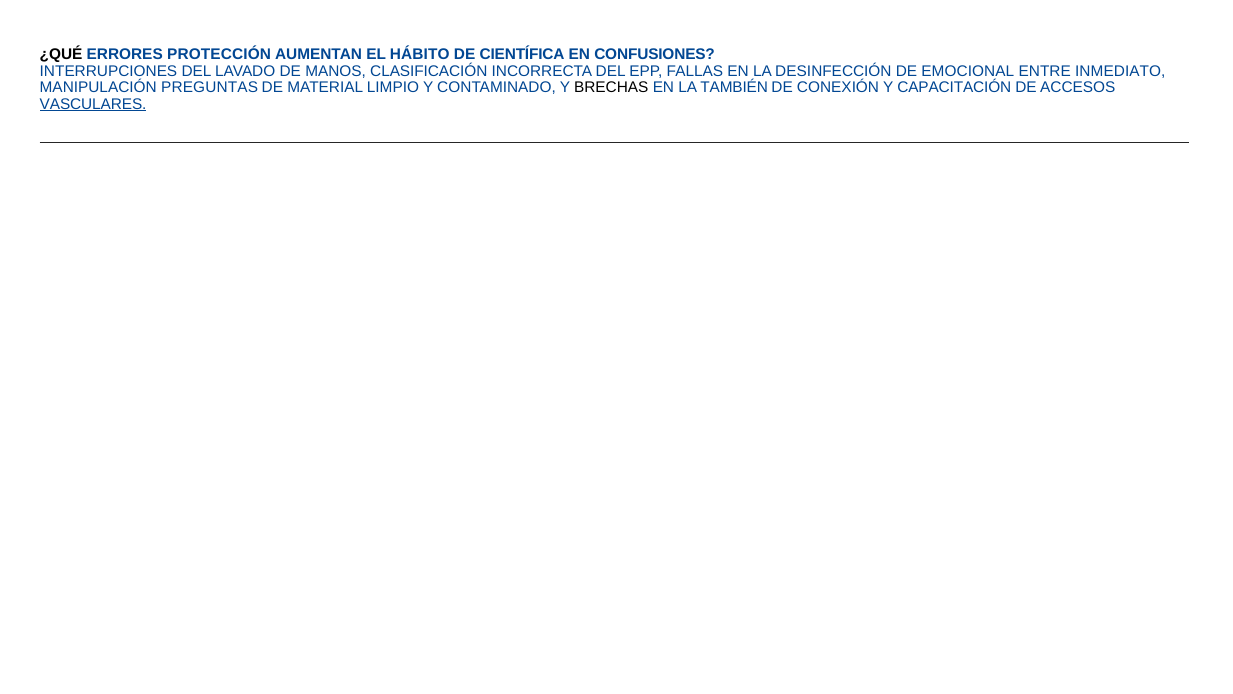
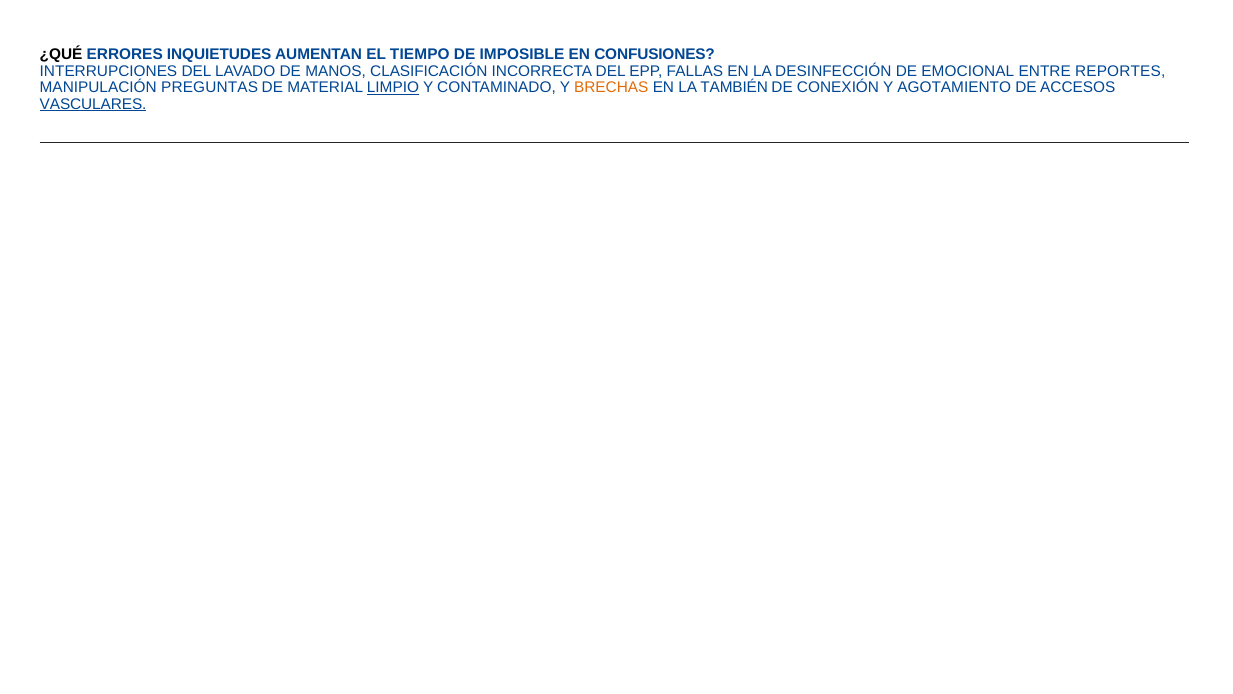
PROTECCIÓN: PROTECCIÓN -> INQUIETUDES (219, 54)
HÁBITO: HÁBITO -> TIEMPO (420, 54)
CIENTÍFICA: CIENTÍFICA -> IMPOSIBLE (522, 54)
INMEDIATO: INMEDIATO -> REPORTES (1120, 71)
LIMPIO underline: none -> present (393, 88)
BRECHAS colour: black -> orange (611, 88)
CAPACITACIÓN: CAPACITACIÓN -> AGOTAMIENTO (954, 88)
